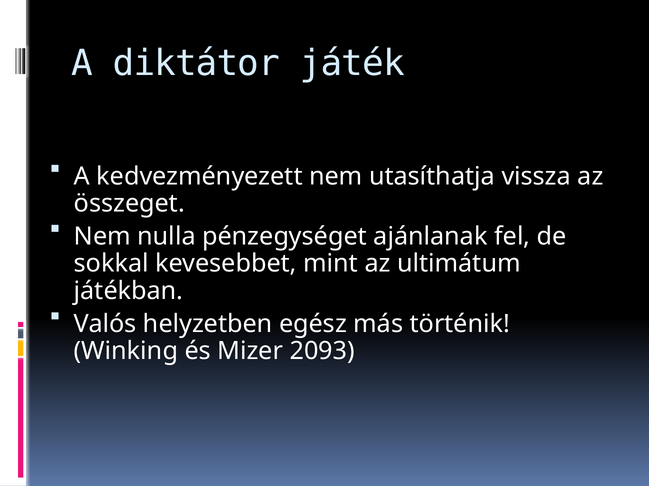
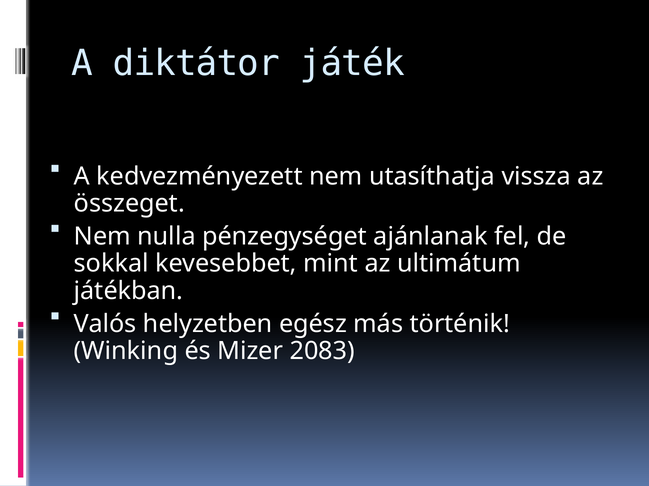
2093: 2093 -> 2083 (322, 352)
